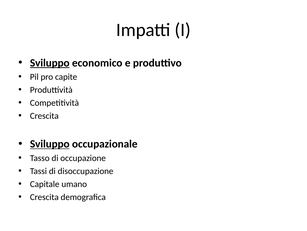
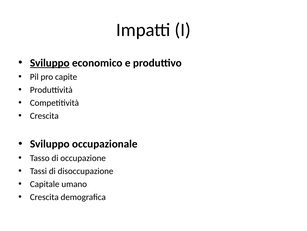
Sviluppo underline: present -> none (50, 143)
